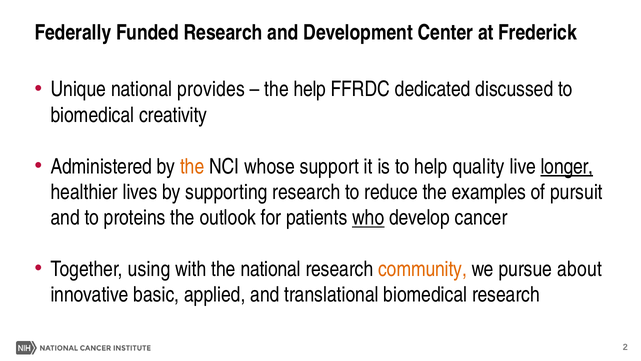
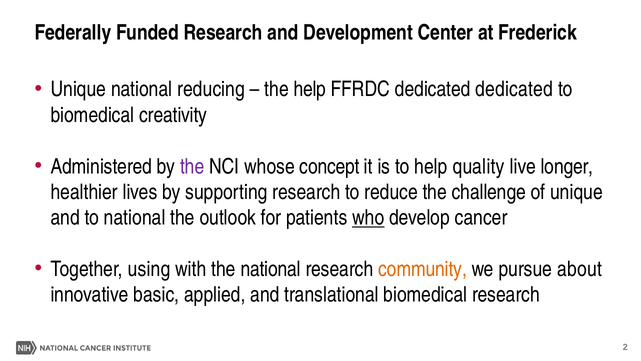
provides: provides -> reducing (211, 89)
dedicated discussed: discussed -> dedicated (514, 89)
the colour: orange -> purple (192, 166)
support: support -> concept (330, 166)
longer underline: present -> none (567, 166)
examples: examples -> challenge (489, 192)
of pursuit: pursuit -> unique (576, 192)
to proteins: proteins -> national (135, 218)
